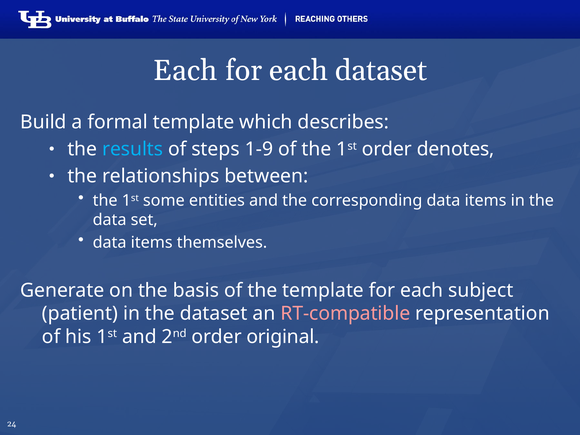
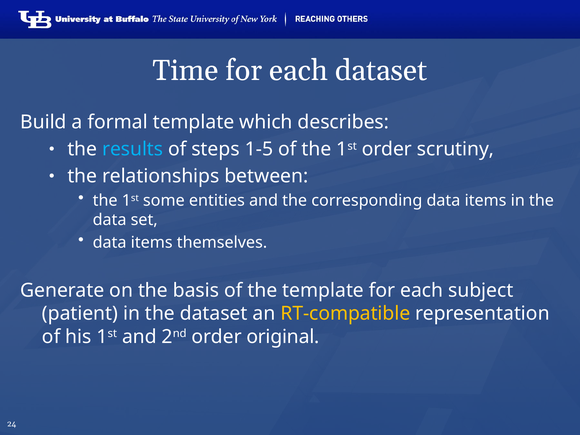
Each: Each -> Time (185, 71)
1-9: 1-9 -> 1-5 (259, 149)
denotes: denotes -> scrutiny (456, 149)
RT-compatible colour: pink -> yellow (345, 314)
